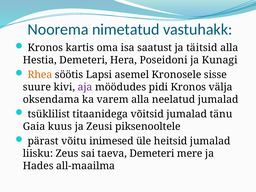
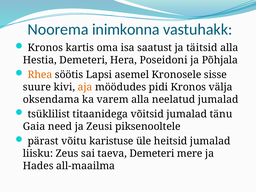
nimetatud: nimetatud -> inimkonna (126, 29)
Kunagi: Kunagi -> Põhjala (220, 60)
aja colour: purple -> orange (85, 87)
kuus: kuus -> need (60, 127)
inimesed: inimesed -> karistuse (111, 141)
